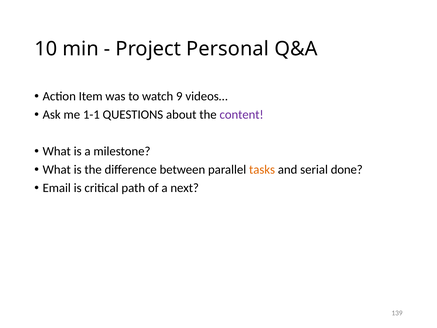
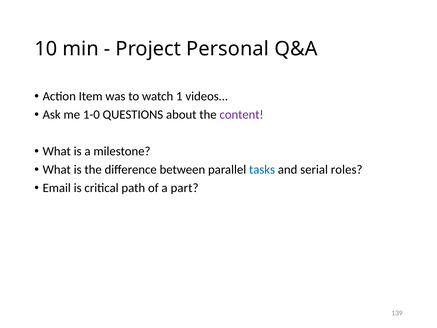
9: 9 -> 1 (179, 96)
1-1: 1-1 -> 1-0 (91, 115)
tasks colour: orange -> blue (262, 170)
done: done -> roles (347, 170)
next: next -> part (185, 188)
